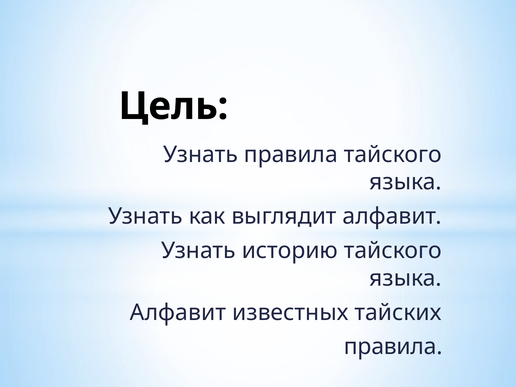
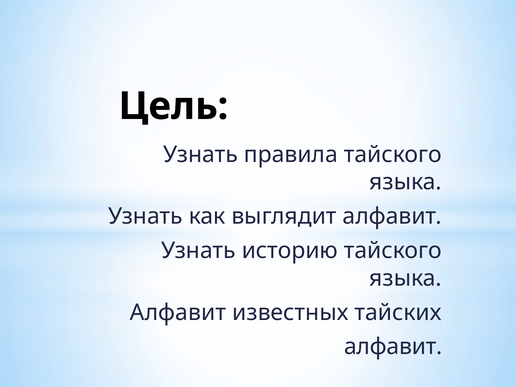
правила: правила -> алфавит (393, 347)
